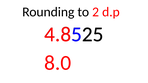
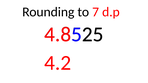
2: 2 -> 7 (96, 12)
8.0: 8.0 -> 4.2 (58, 63)
